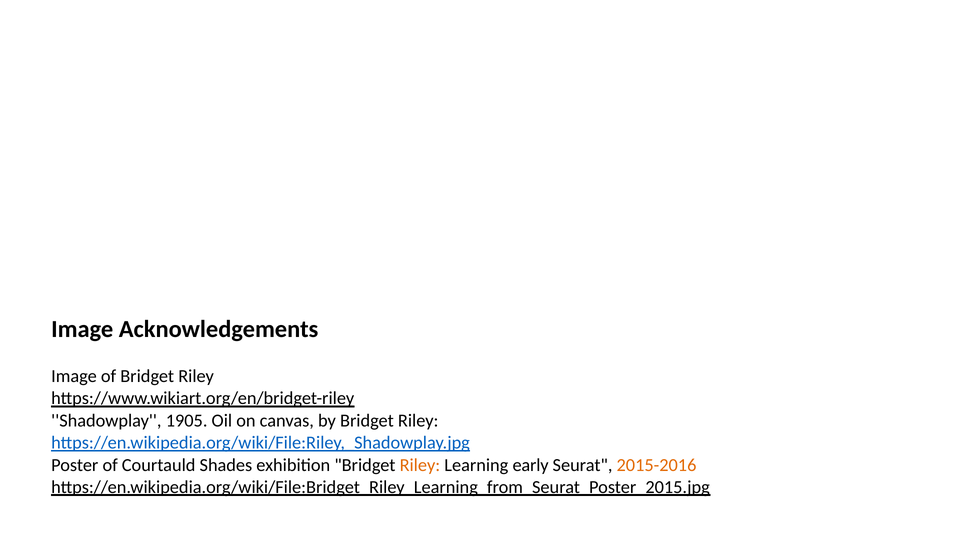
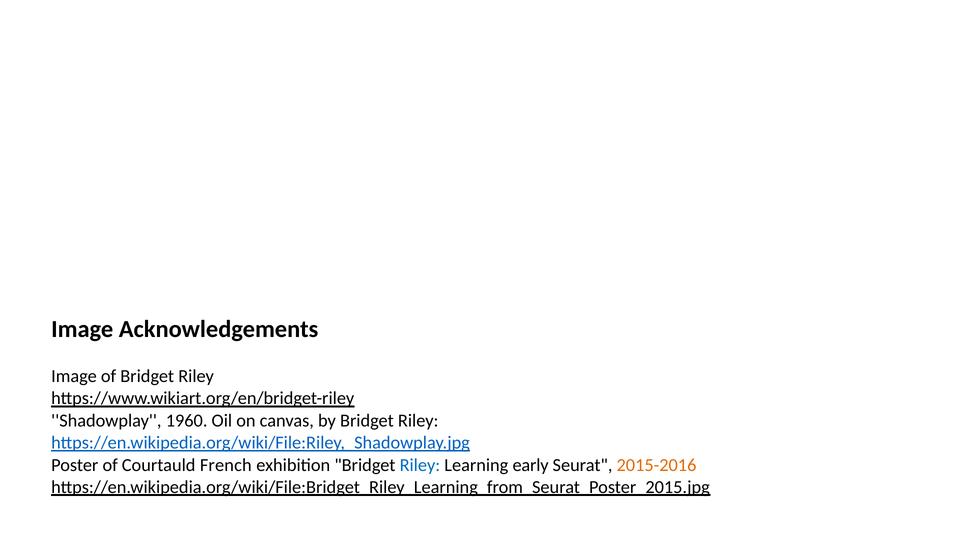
1905: 1905 -> 1960 (187, 421)
Shades: Shades -> French (226, 465)
Riley colour: orange -> blue (420, 465)
